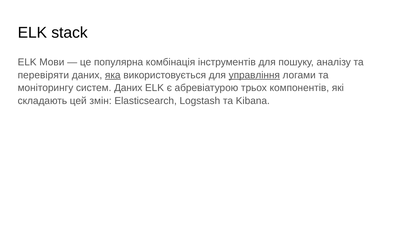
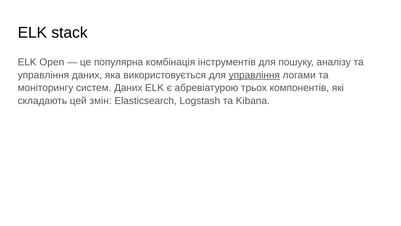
Мови: Мови -> Open (52, 62)
перевіряти: перевіряти -> управління (43, 75)
яка underline: present -> none (113, 75)
